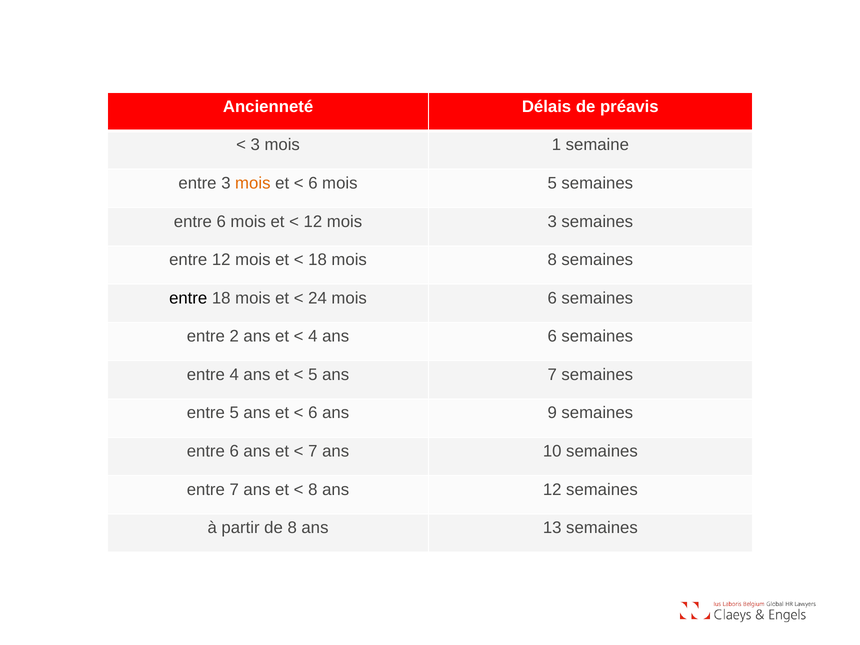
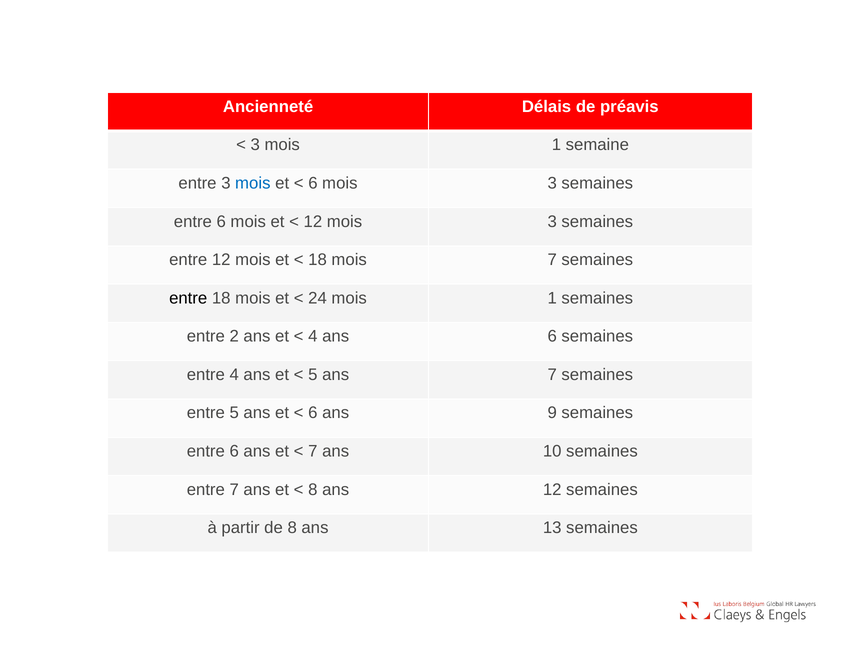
mois colour: orange -> blue (253, 183)
6 mois 5: 5 -> 3 (552, 183)
mois 8: 8 -> 7 (552, 260)
24 mois 6: 6 -> 1 (552, 298)
